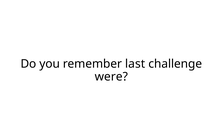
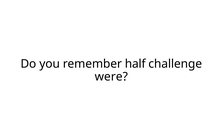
last: last -> half (135, 64)
